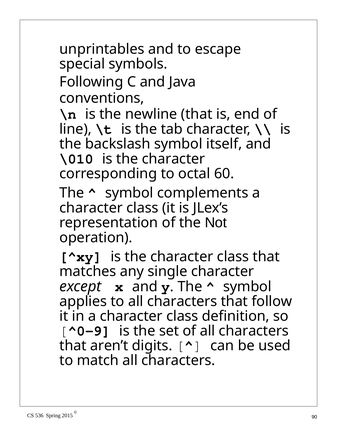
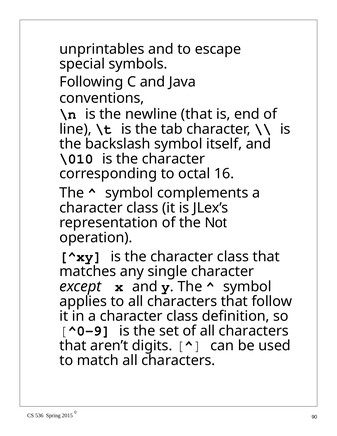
60: 60 -> 16 (224, 174)
